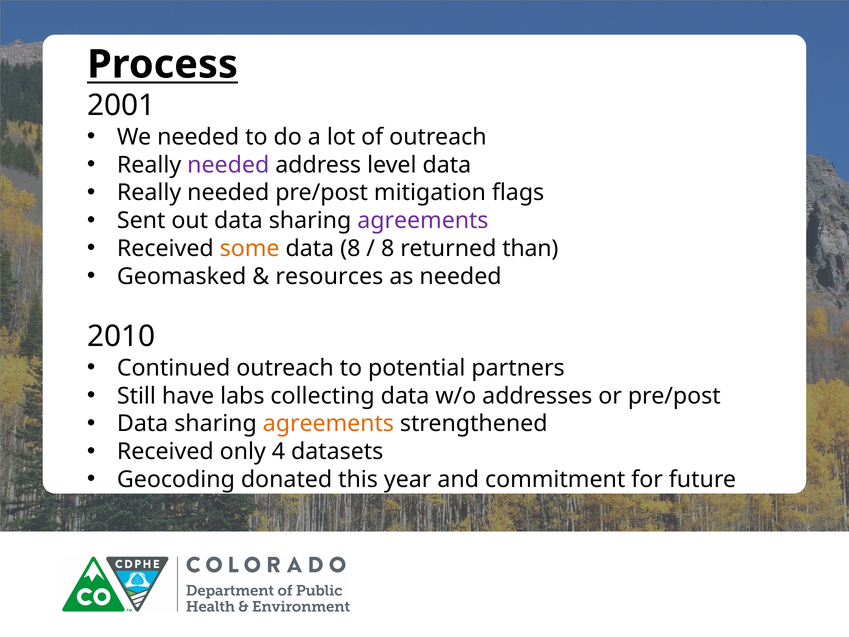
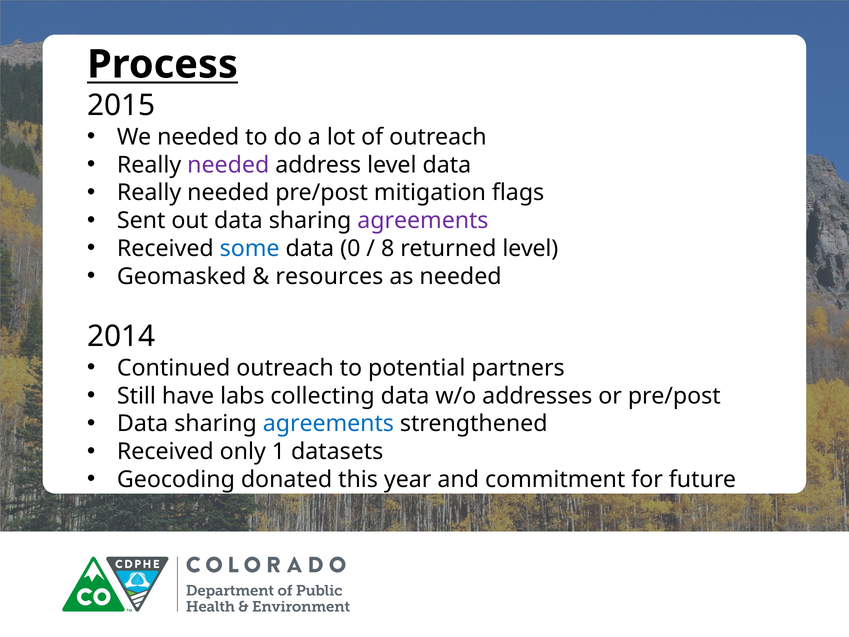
2001: 2001 -> 2015 (121, 106)
some colour: orange -> blue (250, 248)
data 8: 8 -> 0 (350, 248)
returned than: than -> level (530, 248)
2010: 2010 -> 2014 (121, 336)
agreements colour: orange -> blue (328, 424)
4: 4 -> 1 (278, 451)
